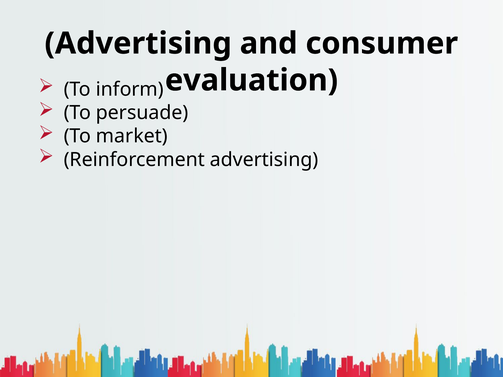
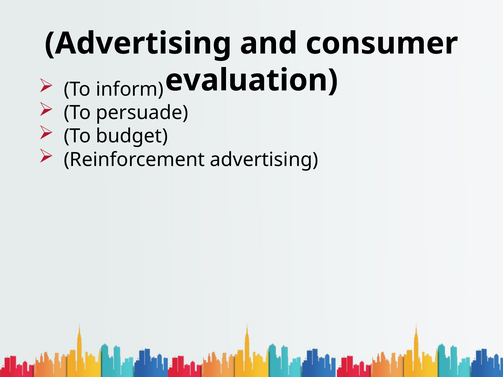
market: market -> budget (132, 136)
